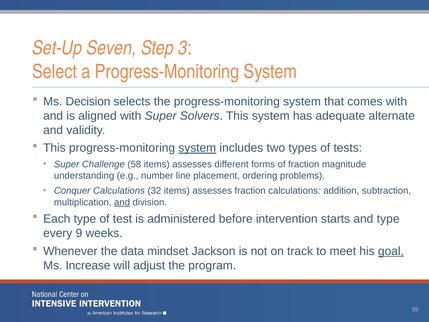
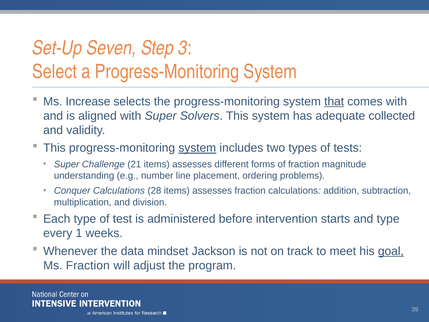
Decision: Decision -> Increase (88, 101)
that underline: none -> present (334, 101)
alternate: alternate -> collected (392, 116)
58: 58 -> 21 (134, 164)
32: 32 -> 28 (154, 191)
and underline: present -> none (122, 202)
9: 9 -> 1 (79, 233)
Ms Increase: Increase -> Fraction (88, 265)
